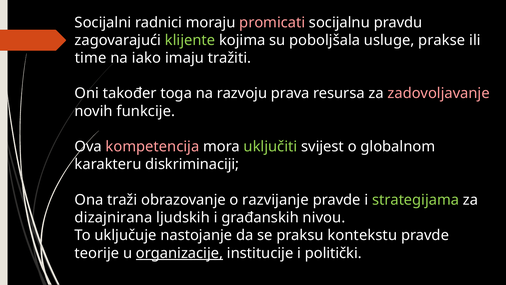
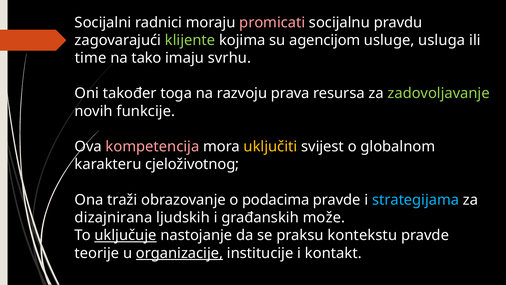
poboljšala: poboljšala -> agencijom (325, 40)
prakse: prakse -> usluga (442, 40)
iako: iako -> tako (147, 58)
tražiti: tražiti -> svrhu (229, 58)
zadovoljavanje colour: pink -> light green (439, 93)
uključiti colour: light green -> yellow (270, 146)
diskriminaciji: diskriminaciji -> cjeloživotnog (192, 164)
razvijanje: razvijanje -> podacima (276, 200)
strategijama colour: light green -> light blue (416, 200)
nivou: nivou -> može (324, 217)
uključuje underline: none -> present (126, 235)
politički: politički -> kontakt (333, 253)
